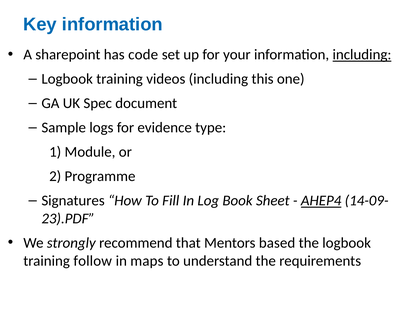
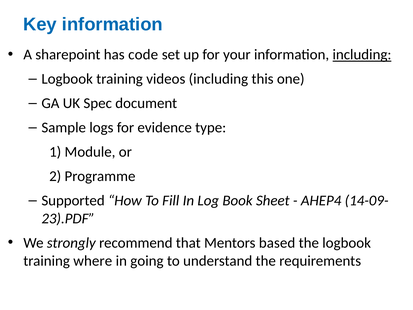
Signatures: Signatures -> Supported (73, 200)
AHEP4 underline: present -> none (321, 200)
follow: follow -> where (93, 261)
maps: maps -> going (147, 261)
